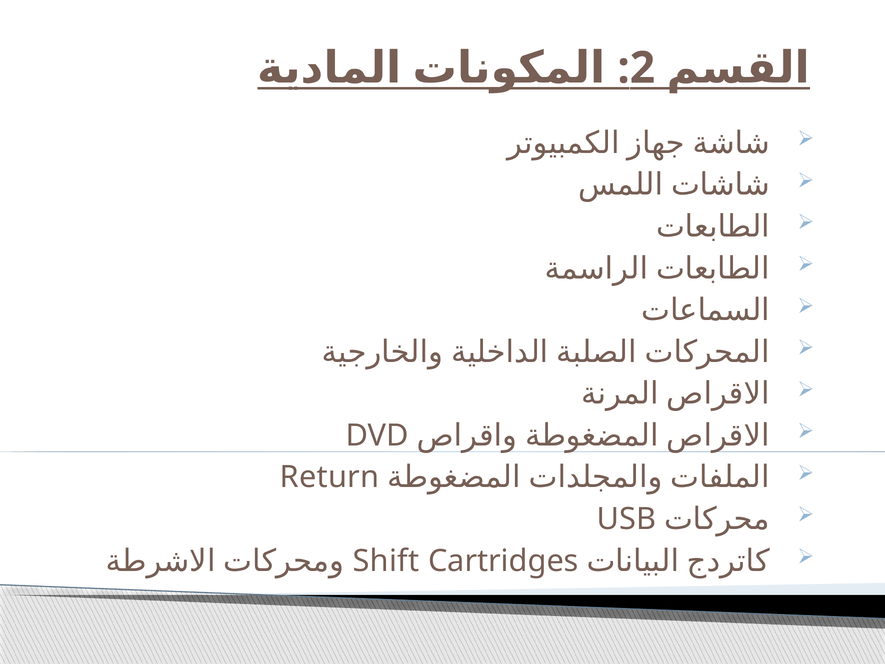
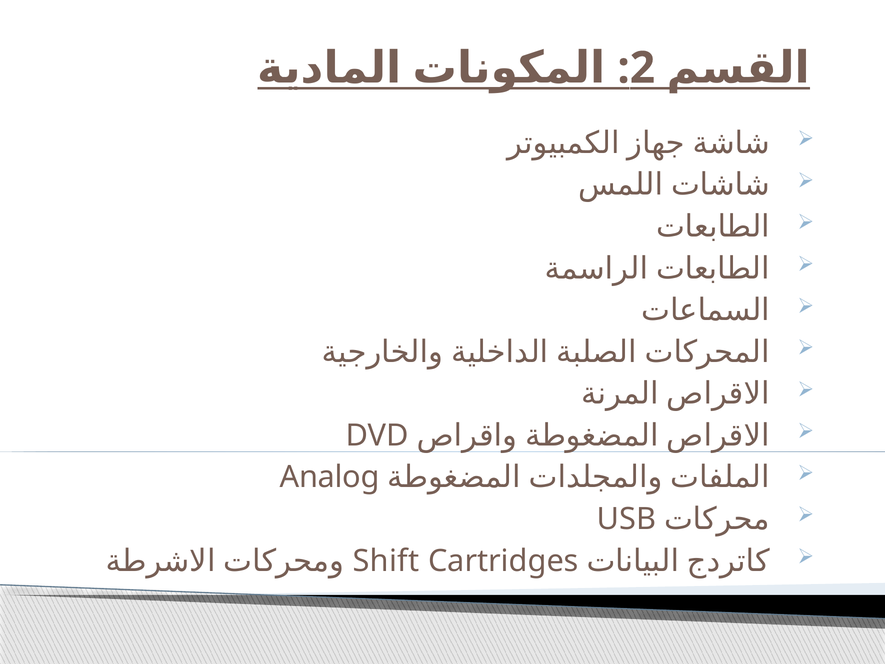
Return: Return -> Analog (330, 477)
